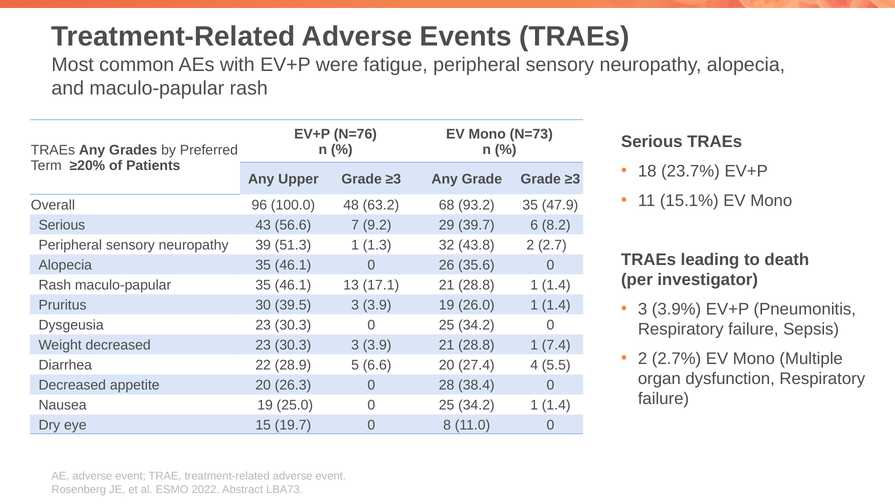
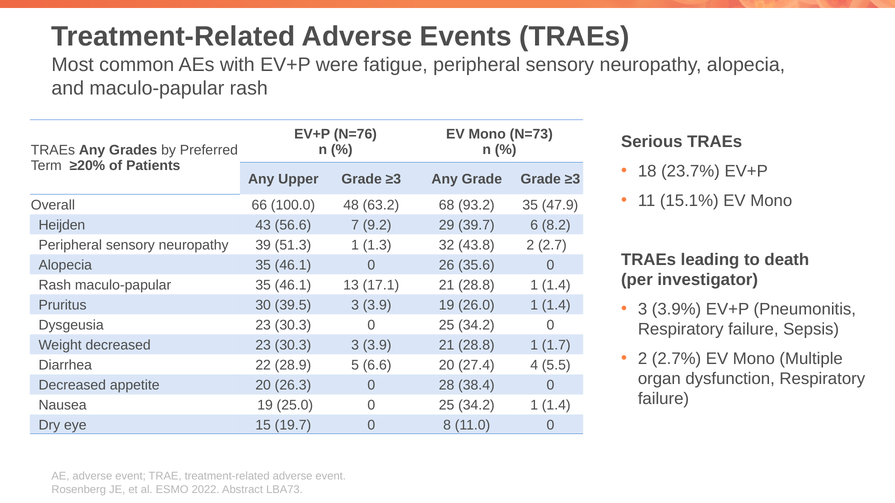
96: 96 -> 66 (259, 205)
Serious: Serious -> Heijden (62, 225)
7.4: 7.4 -> 1.7 (556, 345)
